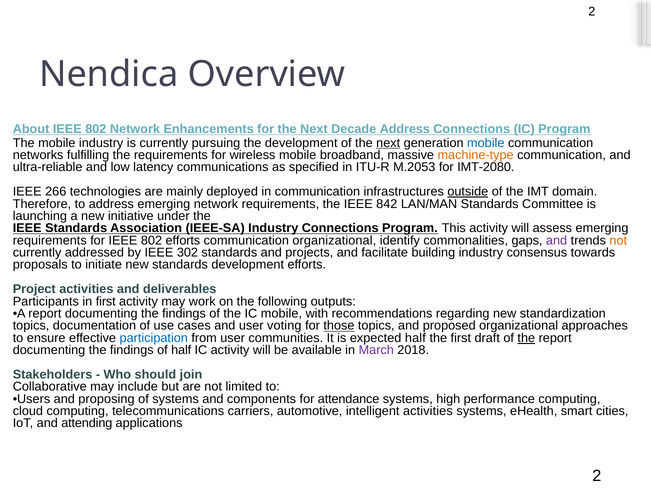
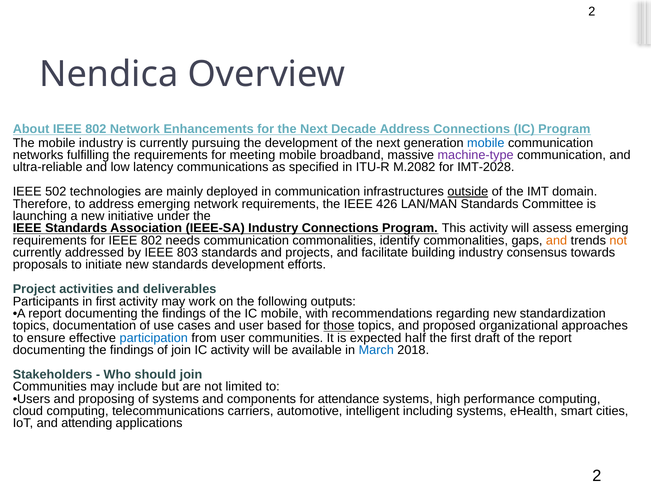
next underline: present -> none (388, 143)
wireless: wireless -> meeting (252, 155)
machine-type colour: orange -> purple (476, 155)
M.2053: M.2053 -> M.2082 (414, 167)
IMT-2080: IMT-2080 -> IMT-2028 (486, 167)
266: 266 -> 502 (56, 192)
842: 842 -> 426 (387, 204)
802 efforts: efforts -> needs (183, 241)
communication organizational: organizational -> commonalities (334, 241)
and colour: purple -> orange (557, 241)
302: 302 -> 803 (187, 253)
voting: voting -> based (284, 326)
the underline: present -> none (526, 338)
of half: half -> join (181, 350)
March colour: purple -> blue (376, 350)
Collaborative: Collaborative -> Communities (50, 387)
intelligent activities: activities -> including (428, 411)
